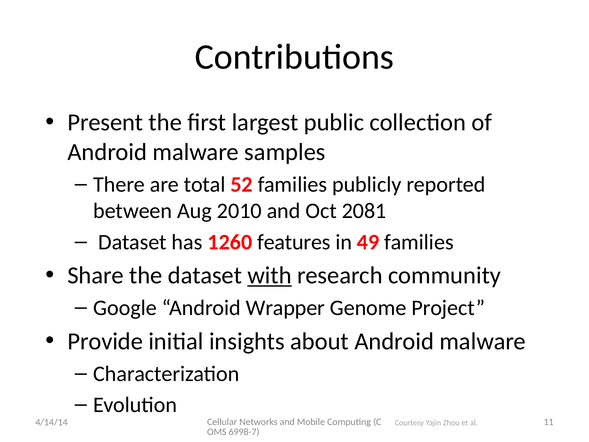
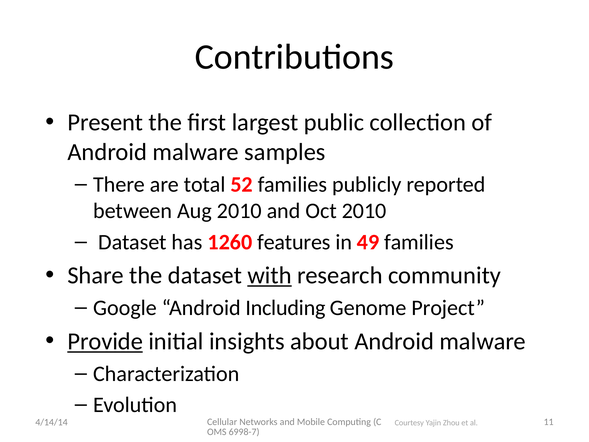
Oct 2081: 2081 -> 2010 (364, 211)
Wrapper: Wrapper -> Including (285, 308)
Provide underline: none -> present (105, 341)
